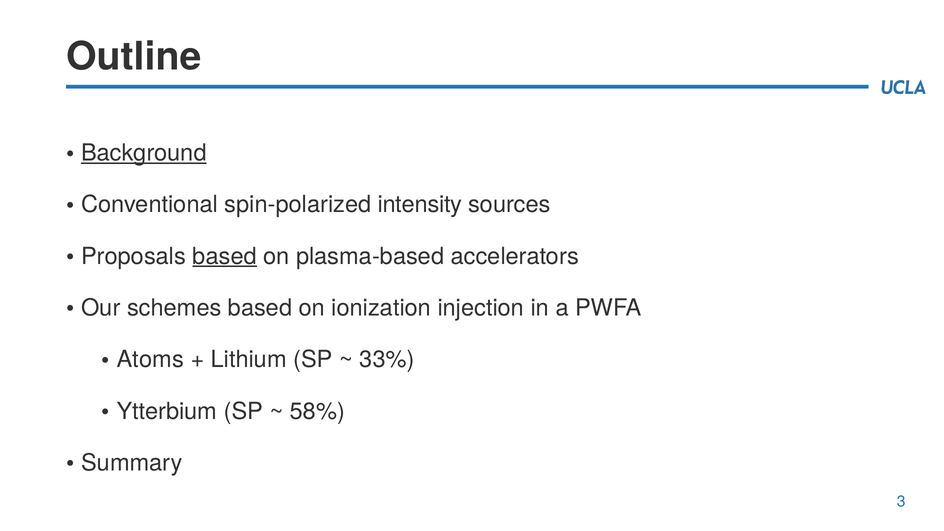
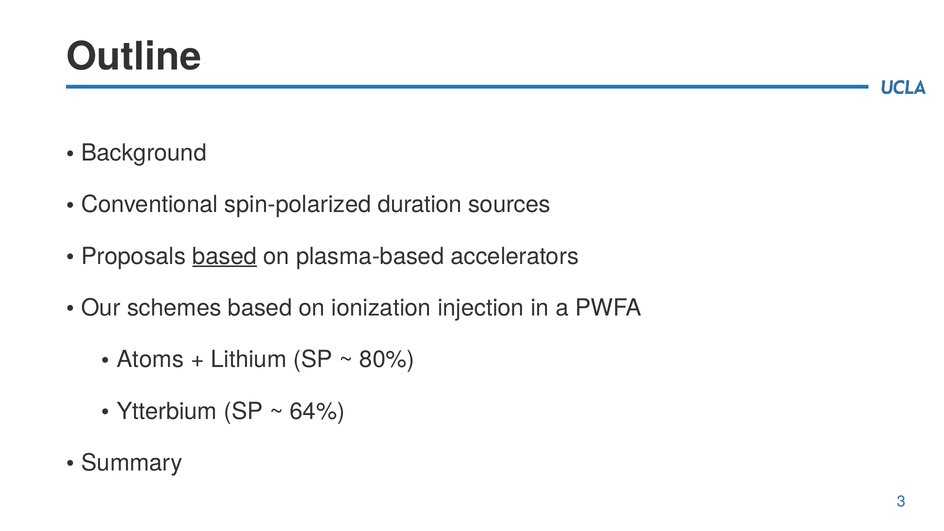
Background underline: present -> none (144, 153)
intensity: intensity -> duration (420, 205)
33%: 33% -> 80% (387, 360)
58%: 58% -> 64% (317, 411)
